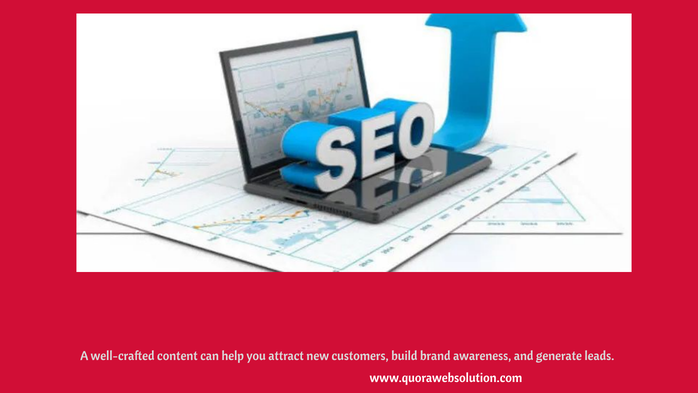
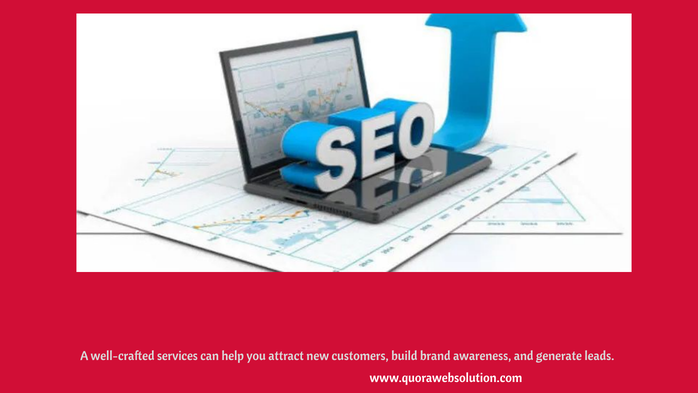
content: content -> services (177, 356)
